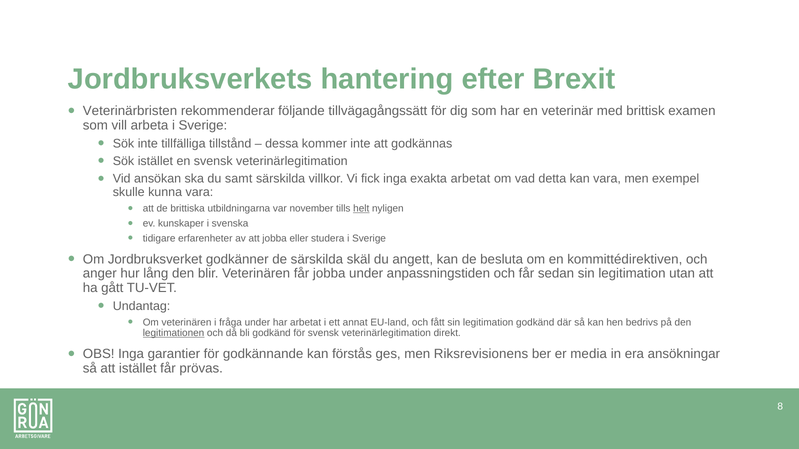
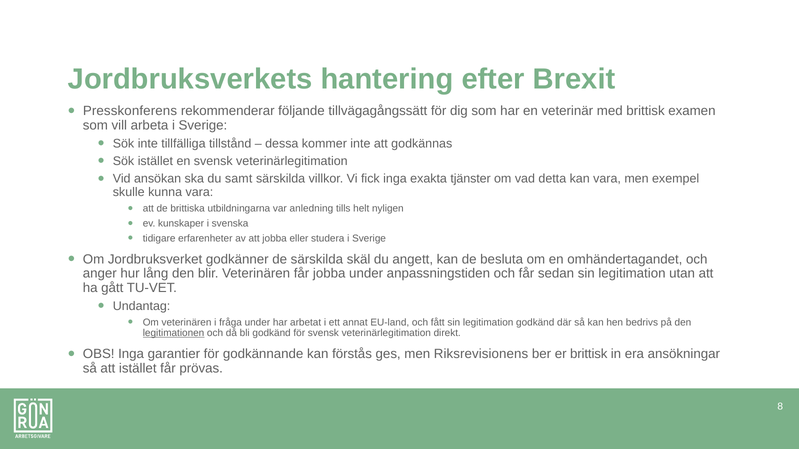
Veterinärbristen: Veterinärbristen -> Presskonferens (130, 111)
exakta arbetat: arbetat -> tjänster (471, 179)
november: november -> anledning (311, 209)
helt underline: present -> none (361, 209)
kommittédirektiven: kommittédirektiven -> omhändertagandet (625, 259)
er media: media -> brittisk (589, 354)
